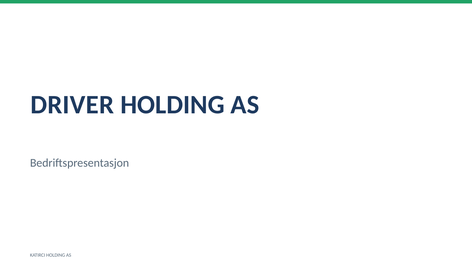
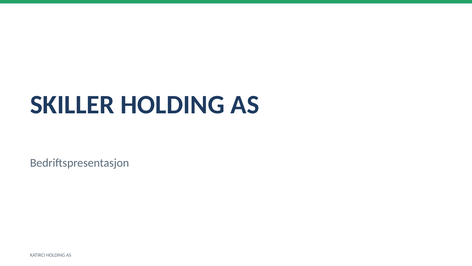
DRIVER: DRIVER -> SKILLER (72, 105)
